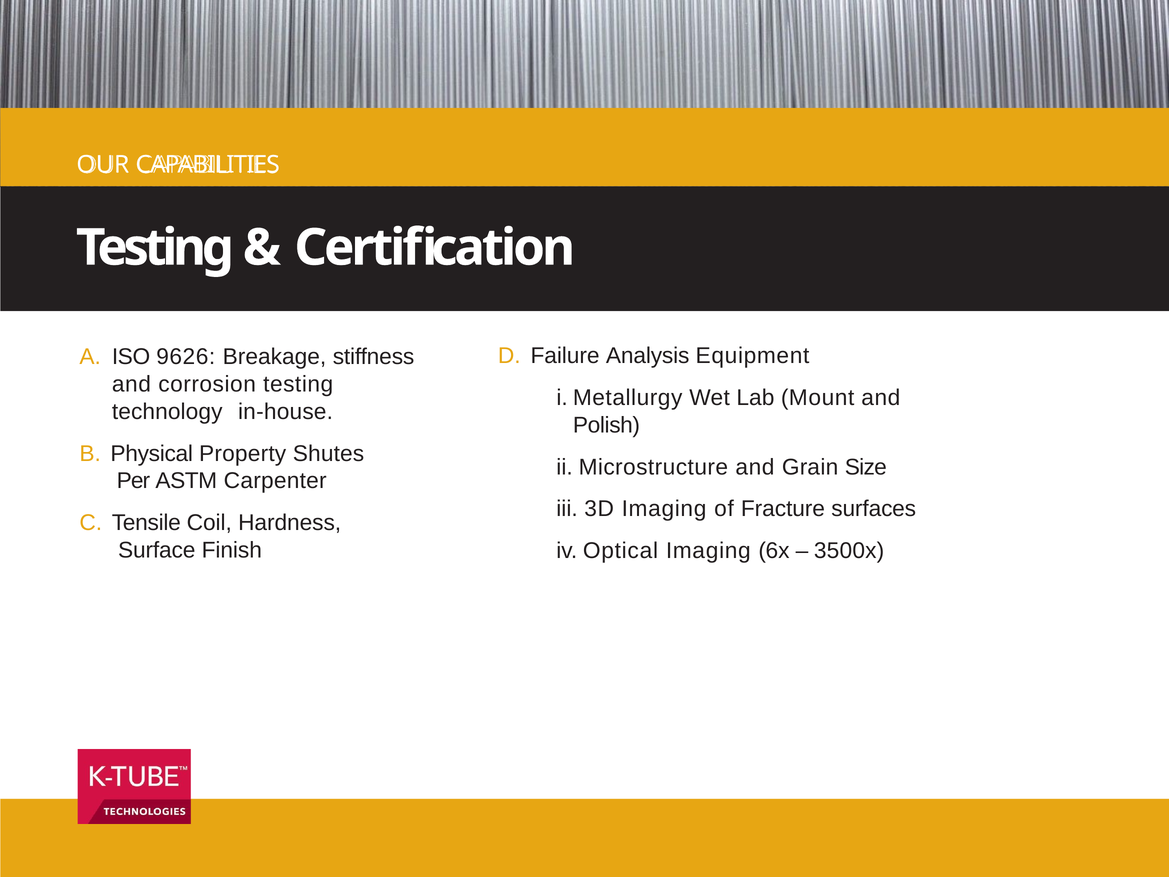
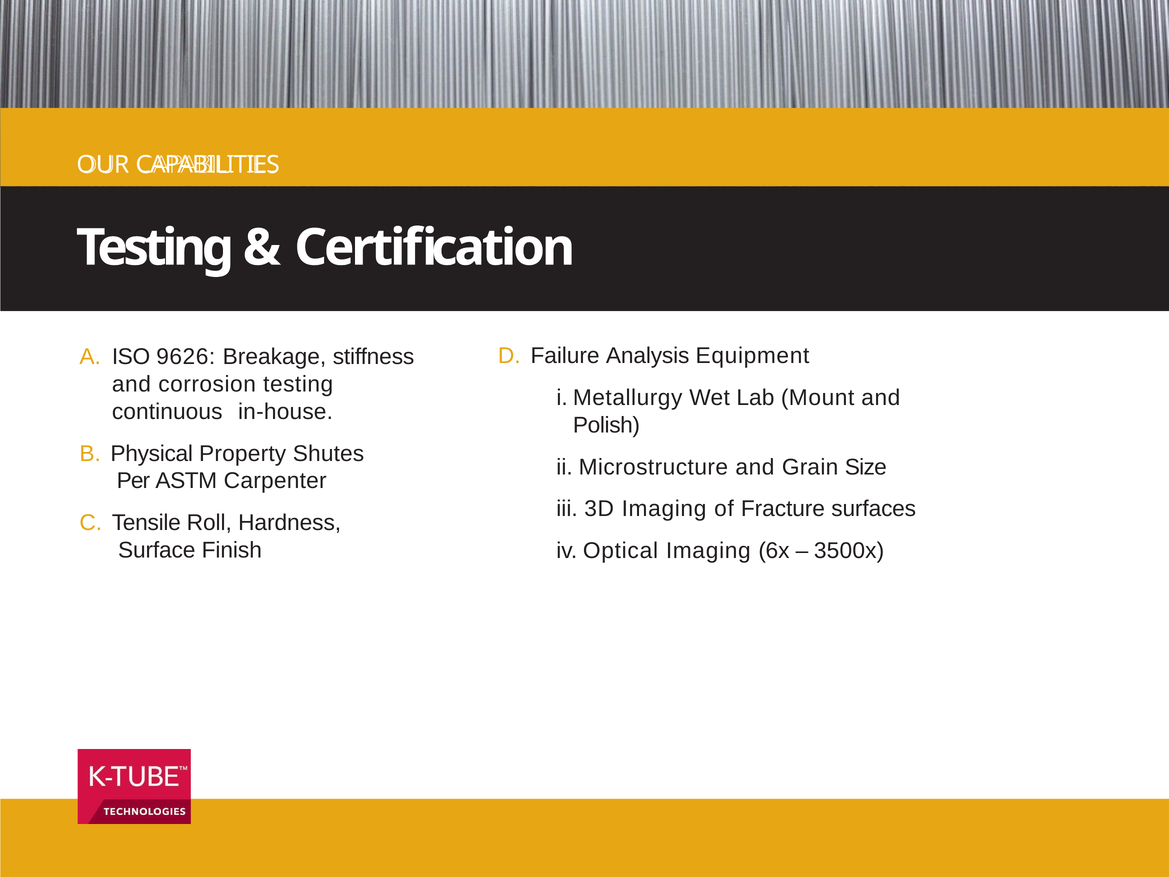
technology: technology -> continuous (167, 411)
Coil: Coil -> Roll (209, 523)
